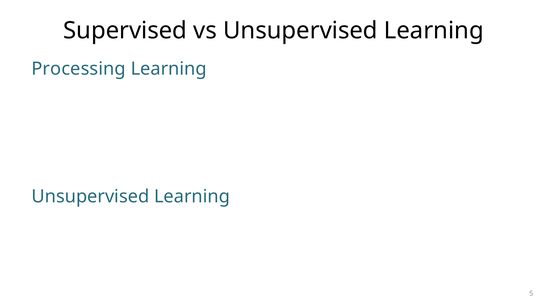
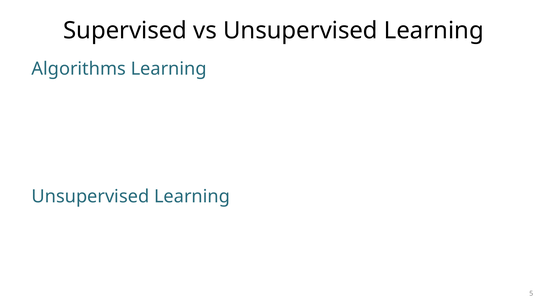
Processing: Processing -> Algorithms (79, 69)
